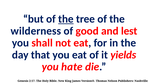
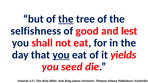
wilderness: wilderness -> selfishness (36, 31)
you underline: none -> present (61, 55)
hate: hate -> seed (72, 67)
